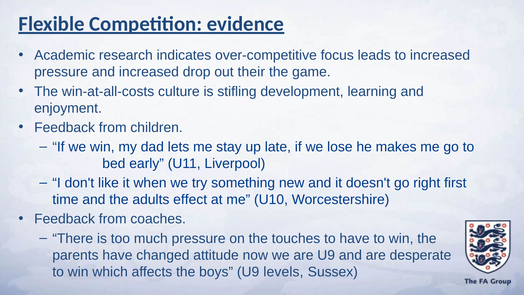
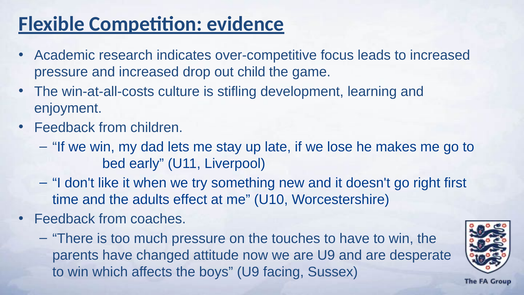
their: their -> child (251, 72)
levels: levels -> facing (284, 272)
